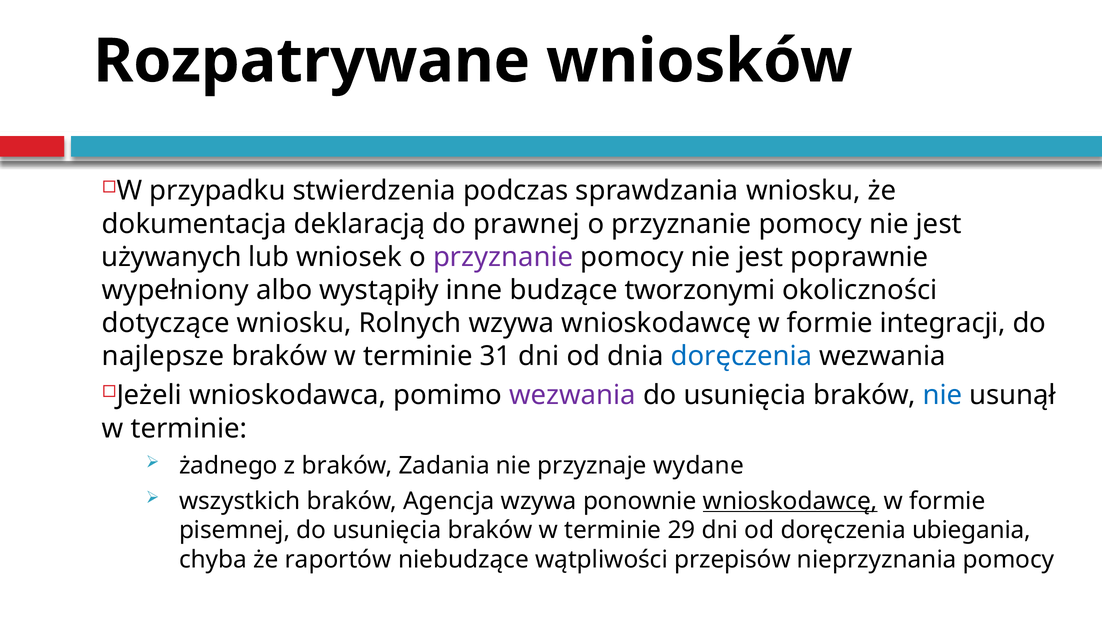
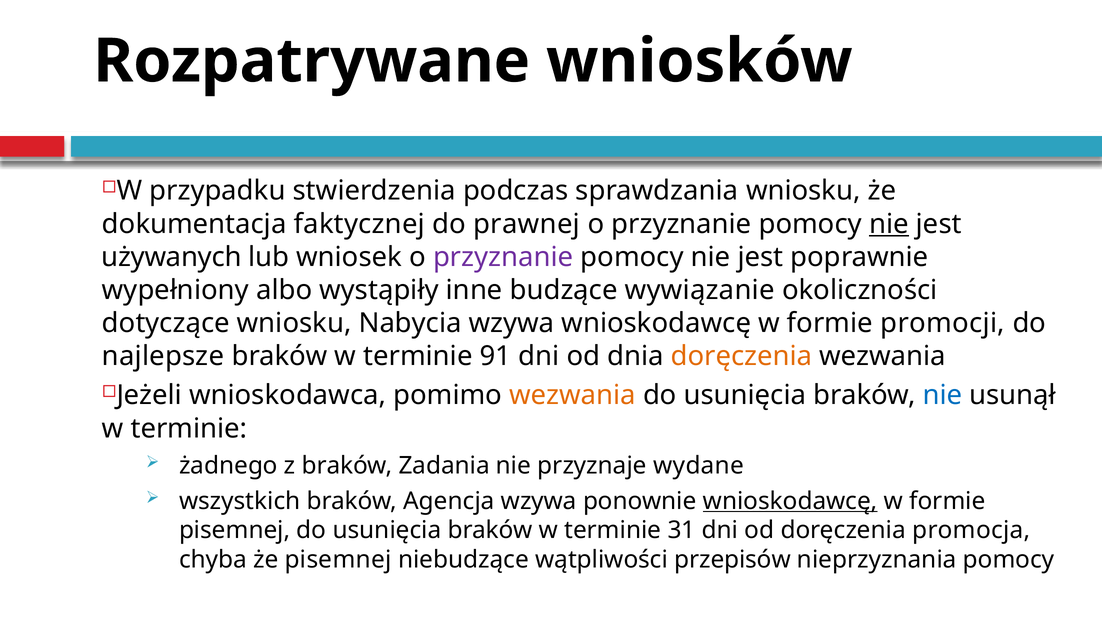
deklaracją: deklaracją -> faktycznej (359, 224)
nie underline: none -> present (889, 224)
tworzonymi: tworzonymi -> wywiązanie (700, 290)
Rolnych: Rolnych -> Nabycia (410, 323)
integracji: integracji -> promocji (943, 323)
31: 31 -> 91 (495, 356)
doręczenia colour: blue -> orange (741, 356)
wezwania colour: purple -> orange (572, 395)
29: 29 -> 31 (682, 530)
ubiegania: ubiegania -> promocja (971, 530)
że raportów: raportów -> pisemnej (338, 560)
